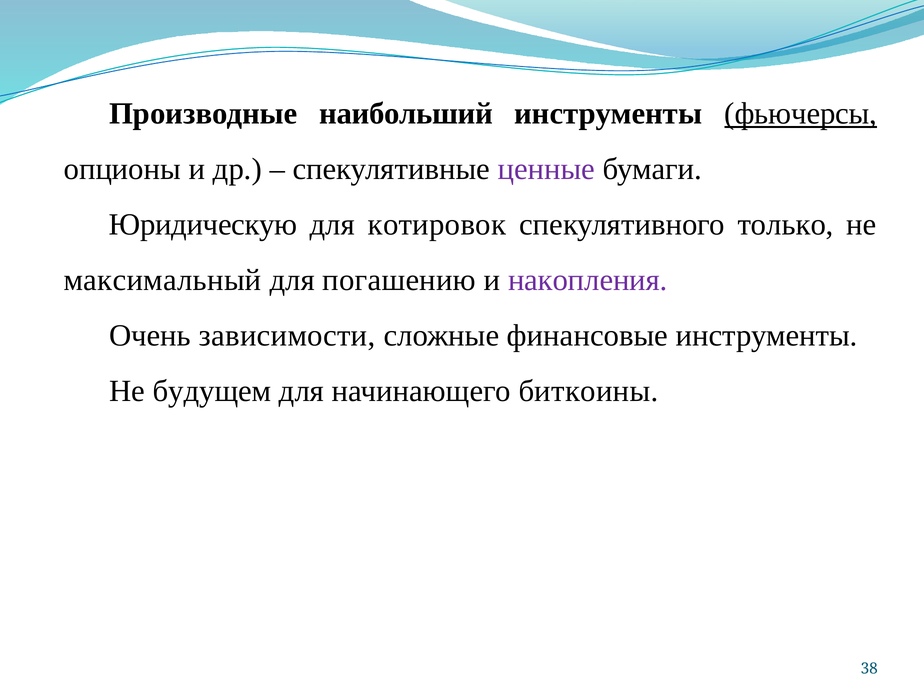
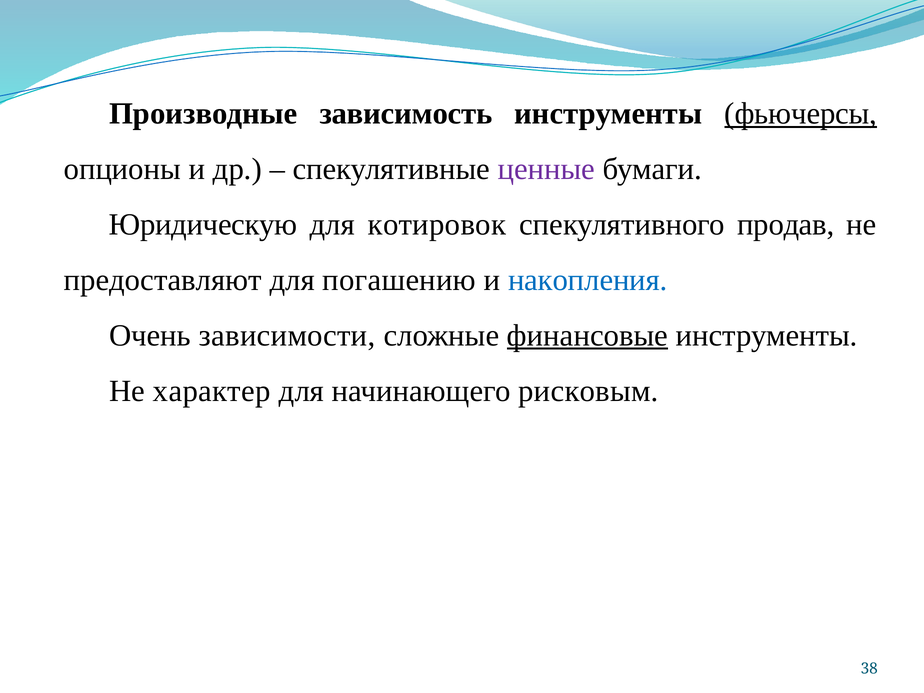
наибольший: наибольший -> зависимость (406, 114)
только: только -> продав (786, 225)
максимальный: максимальный -> предоставляют (163, 280)
накопления colour: purple -> blue (588, 280)
финансовые underline: none -> present (587, 335)
будущем: будущем -> характер (212, 391)
биткоины: биткоины -> рисковым (588, 391)
